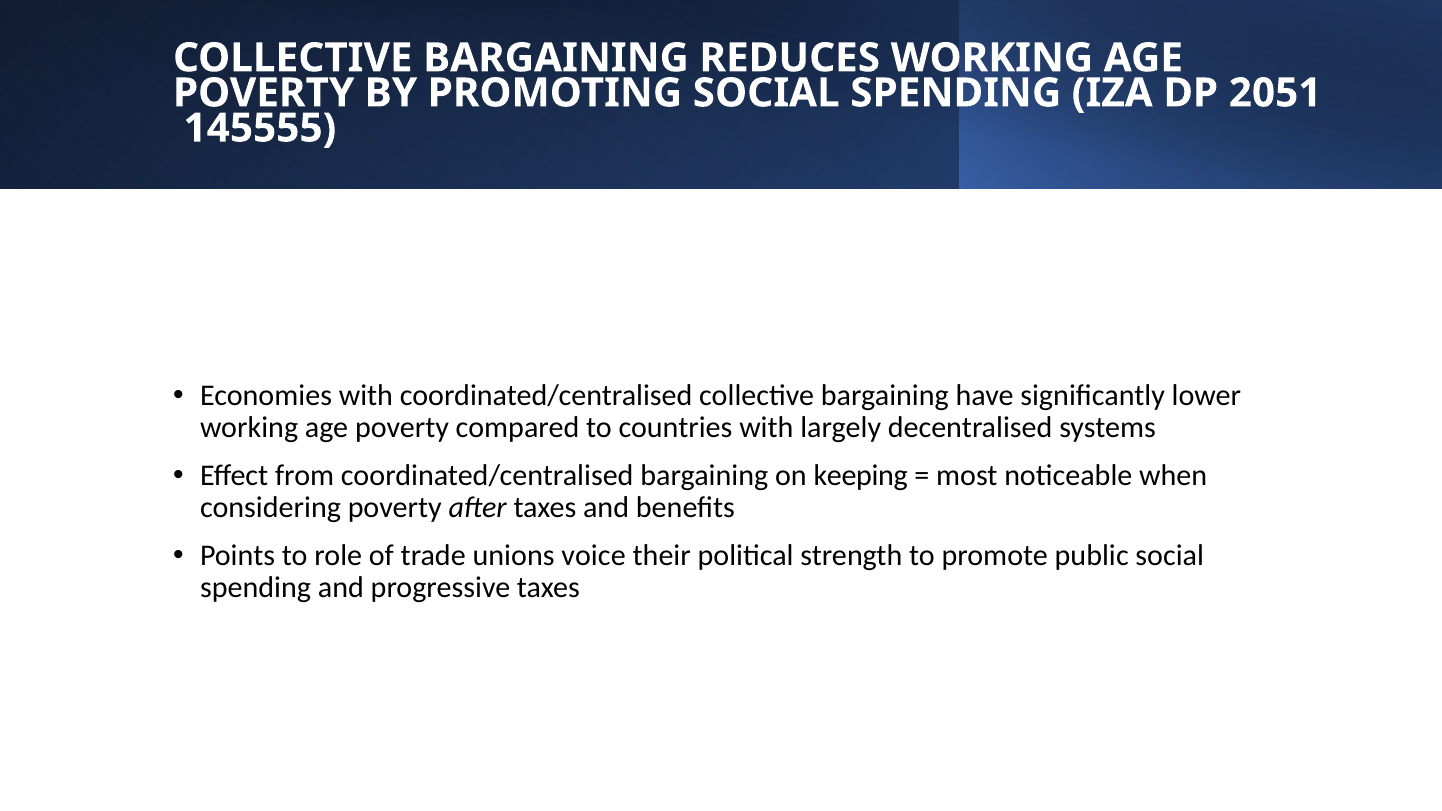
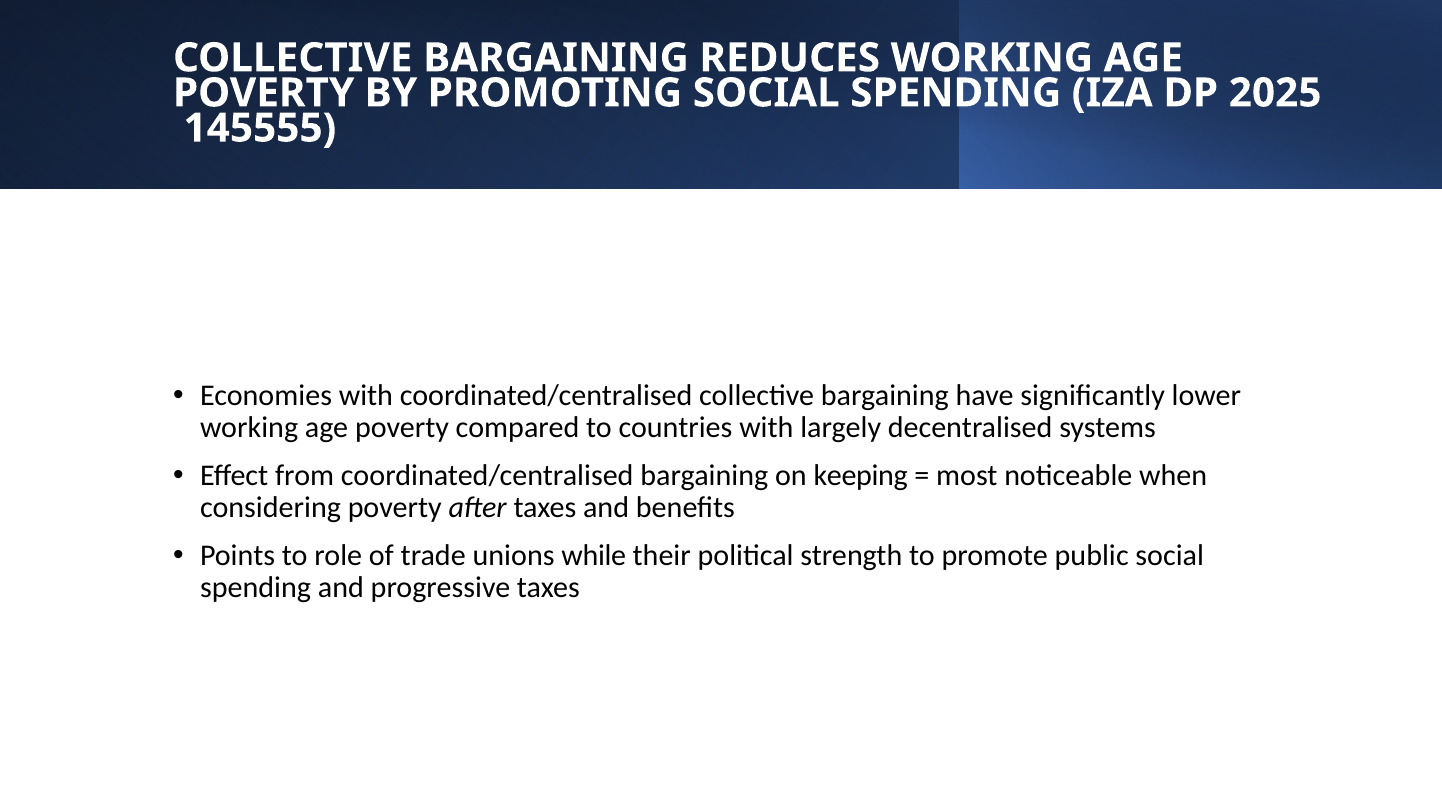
2051: 2051 -> 2025 (1275, 93)
voice: voice -> while (594, 556)
